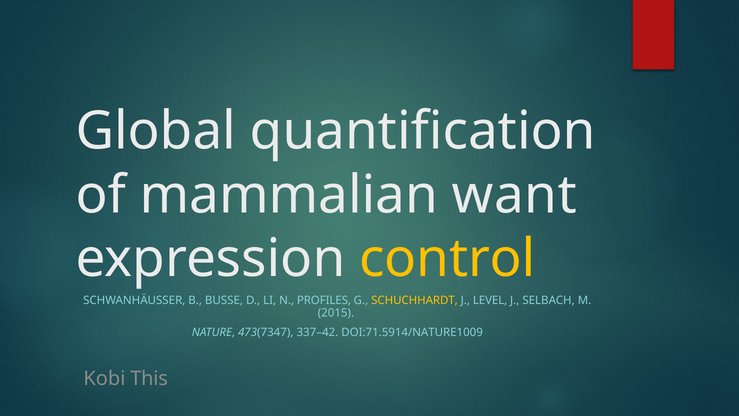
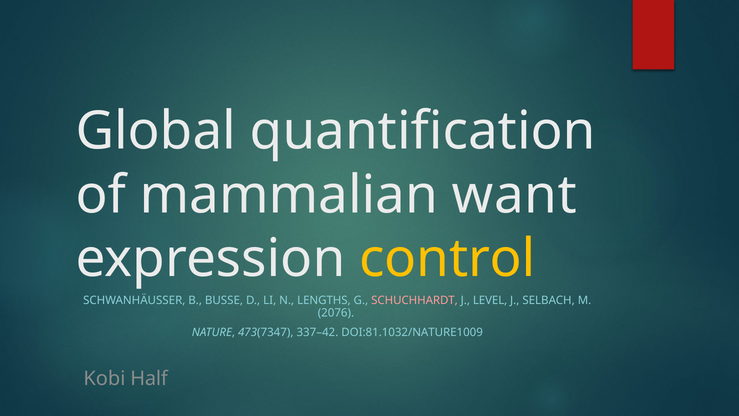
PROFILES: PROFILES -> LENGTHS (324, 300)
SCHUCHHARDT colour: yellow -> pink (414, 300)
2015: 2015 -> 2076 (336, 313)
DOI:71.5914/NATURE1009: DOI:71.5914/NATURE1009 -> DOI:81.1032/NATURE1009 (412, 332)
This: This -> Half (149, 378)
